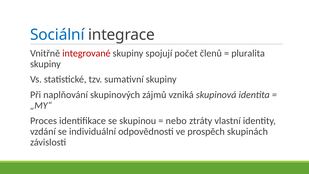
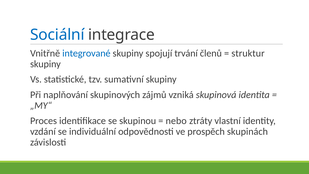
integrované colour: red -> blue (86, 53)
počet: počet -> trvání (186, 53)
pluralita: pluralita -> struktur (248, 53)
